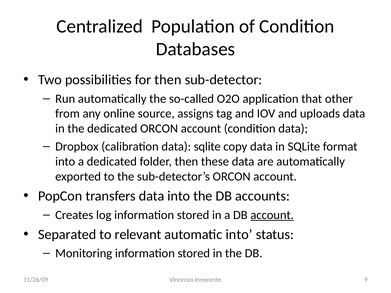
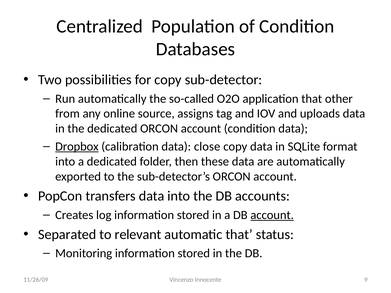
for then: then -> copy (168, 80)
Dropbox underline: none -> present (77, 147)
data sqlite: sqlite -> close (207, 147)
automatic into: into -> that (239, 235)
